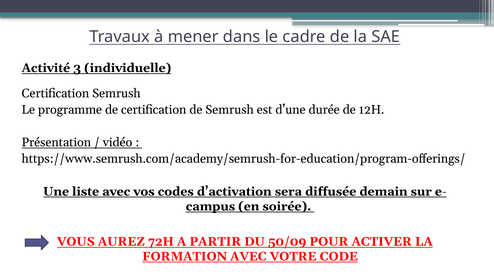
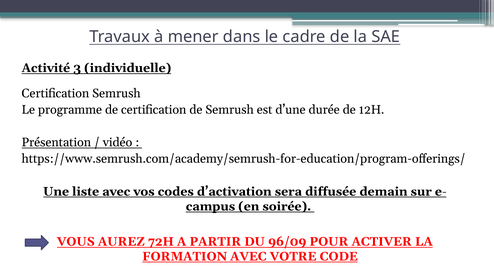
50/09: 50/09 -> 96/09 (287, 242)
